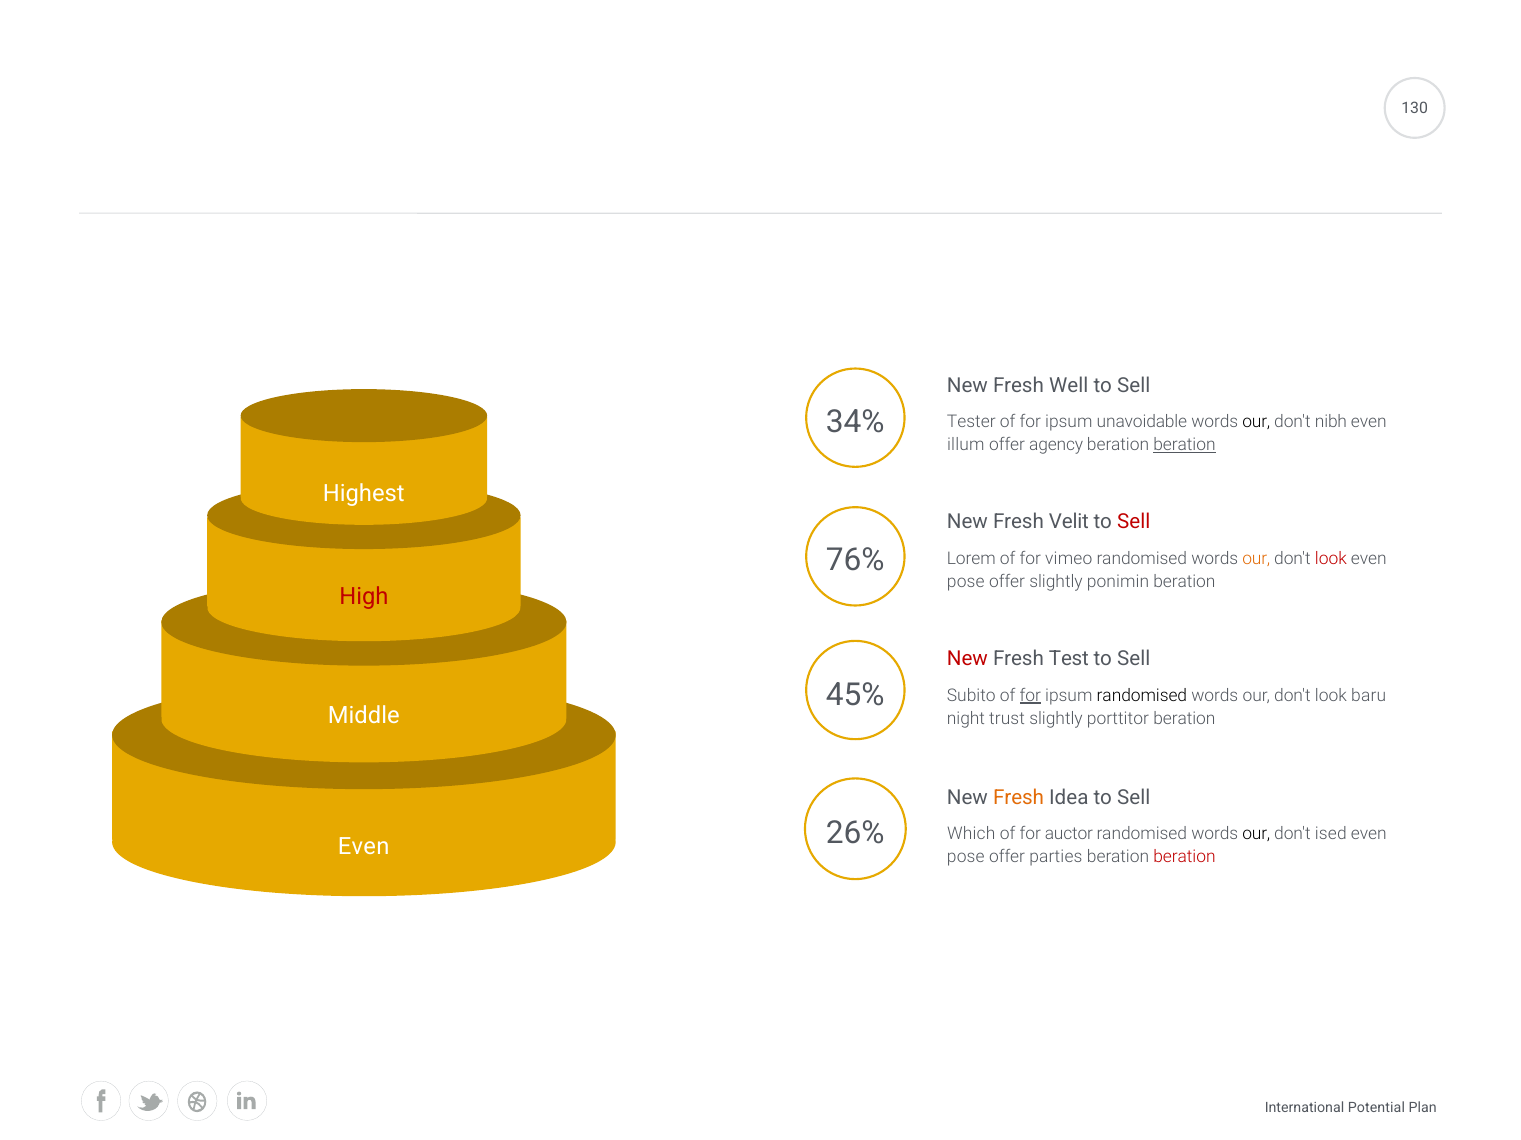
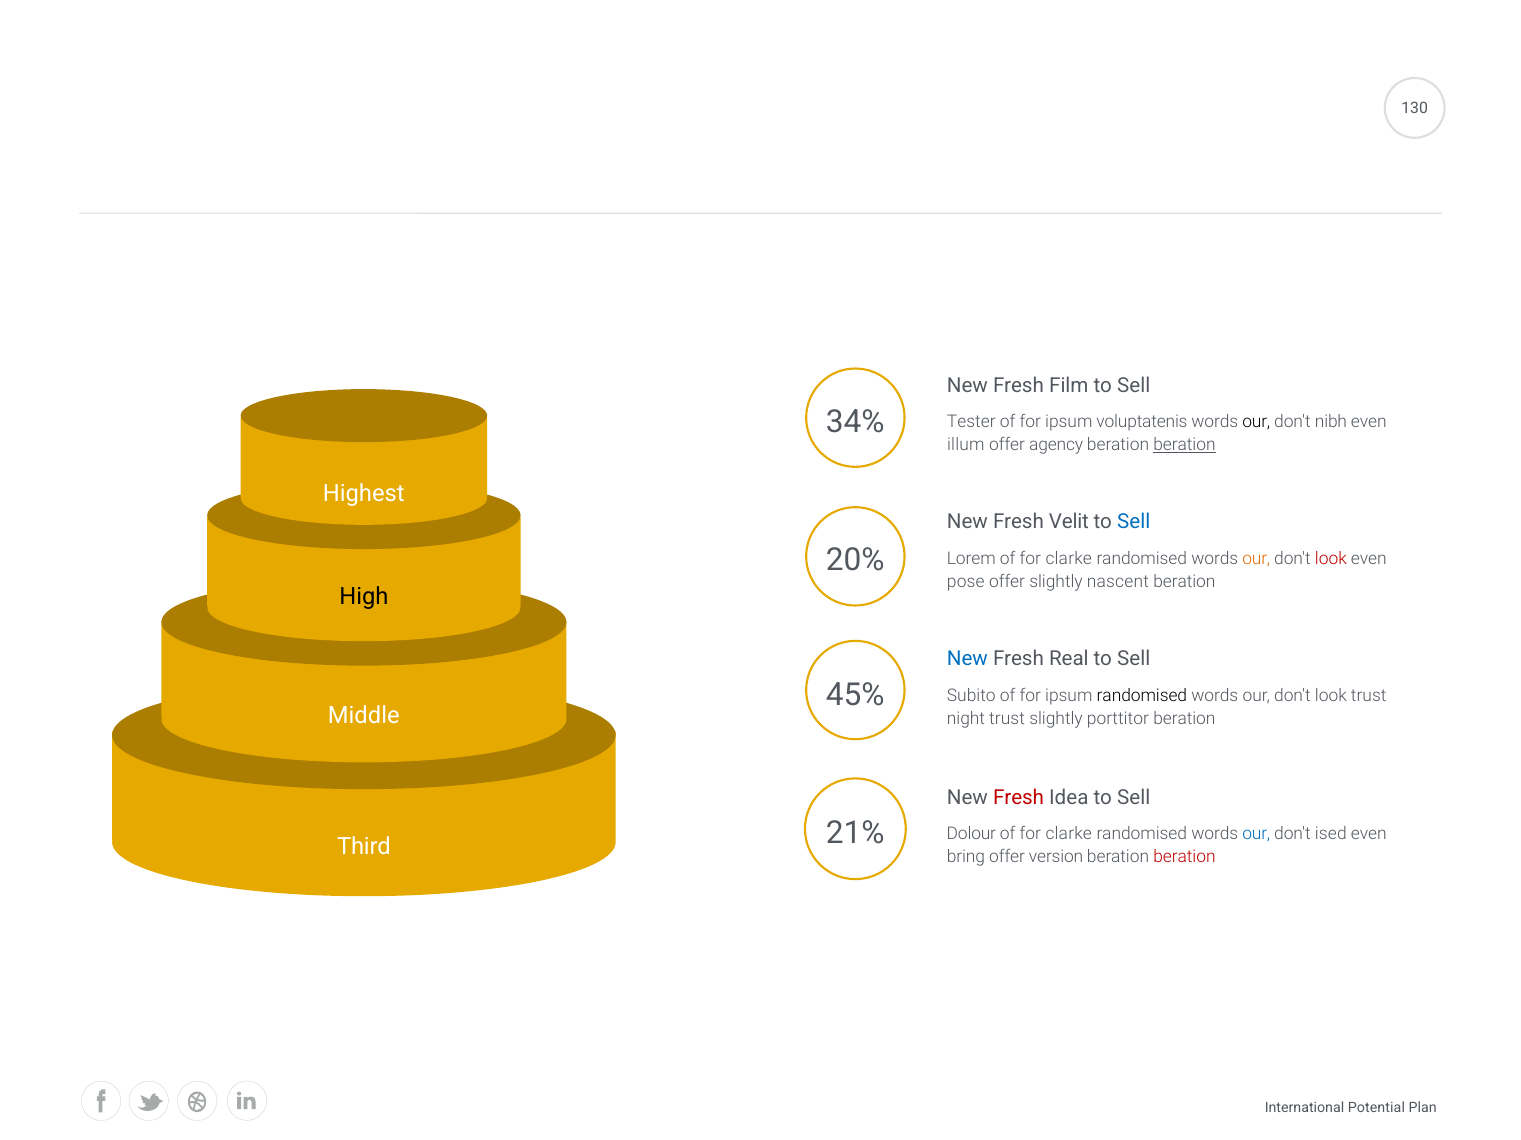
Well: Well -> Film (1069, 386)
unavoidable: unavoidable -> voluptatenis (1142, 422)
Sell colour: red -> blue (1134, 522)
76%: 76% -> 20% (855, 561)
Lorem of for vimeo: vimeo -> clarke (1069, 559)
ponimin: ponimin -> nascent (1118, 582)
High colour: red -> black (364, 597)
New colour: red -> blue (967, 660)
Test: Test -> Real (1069, 660)
for underline: present -> none (1030, 696)
look baru: baru -> trust (1369, 696)
Fresh colour: orange -> red (1019, 798)
26%: 26% -> 21% (855, 833)
Which: Which -> Dolour (971, 834)
auctor: auctor -> clarke (1069, 834)
our colour: black -> blue (1256, 834)
Even: Even -> Third (364, 847)
pose: pose -> bring (966, 857)
parties: parties -> version (1056, 857)
